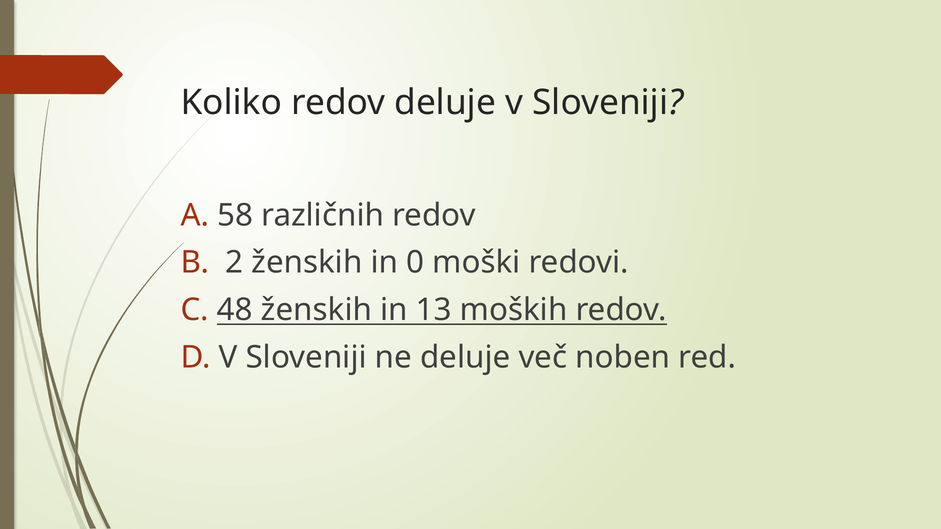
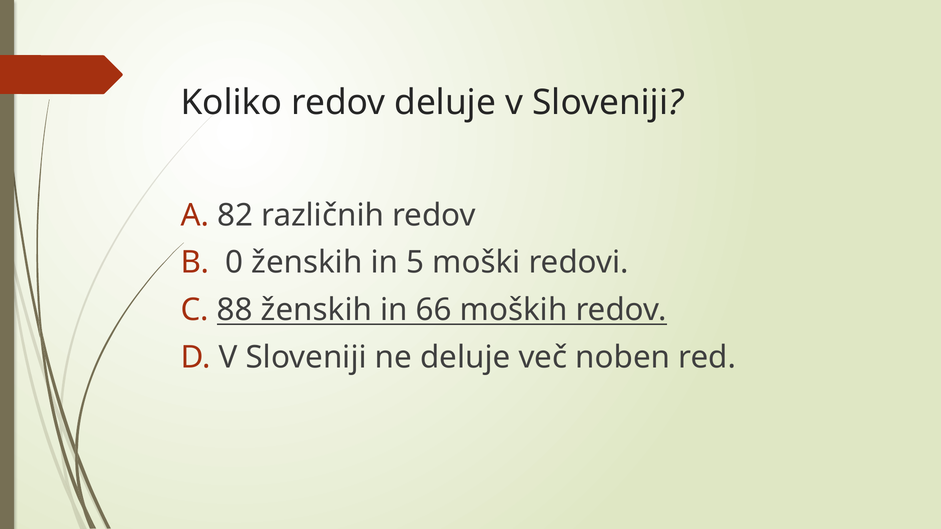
58: 58 -> 82 (235, 215)
2: 2 -> 0 (234, 263)
0: 0 -> 5 (415, 263)
48: 48 -> 88 (235, 310)
13: 13 -> 66 (434, 310)
